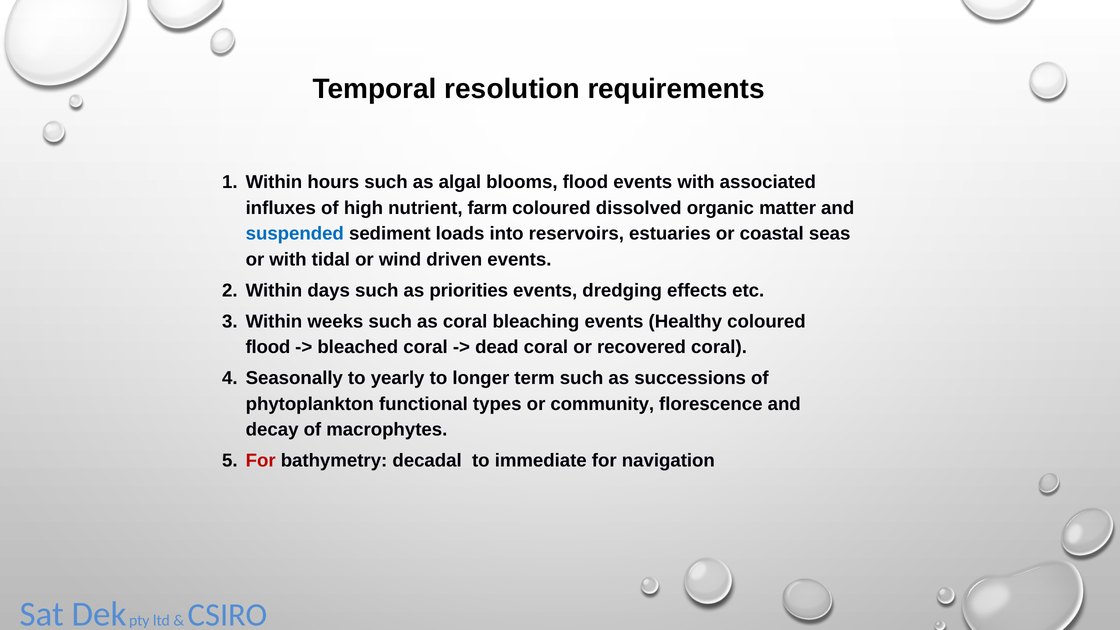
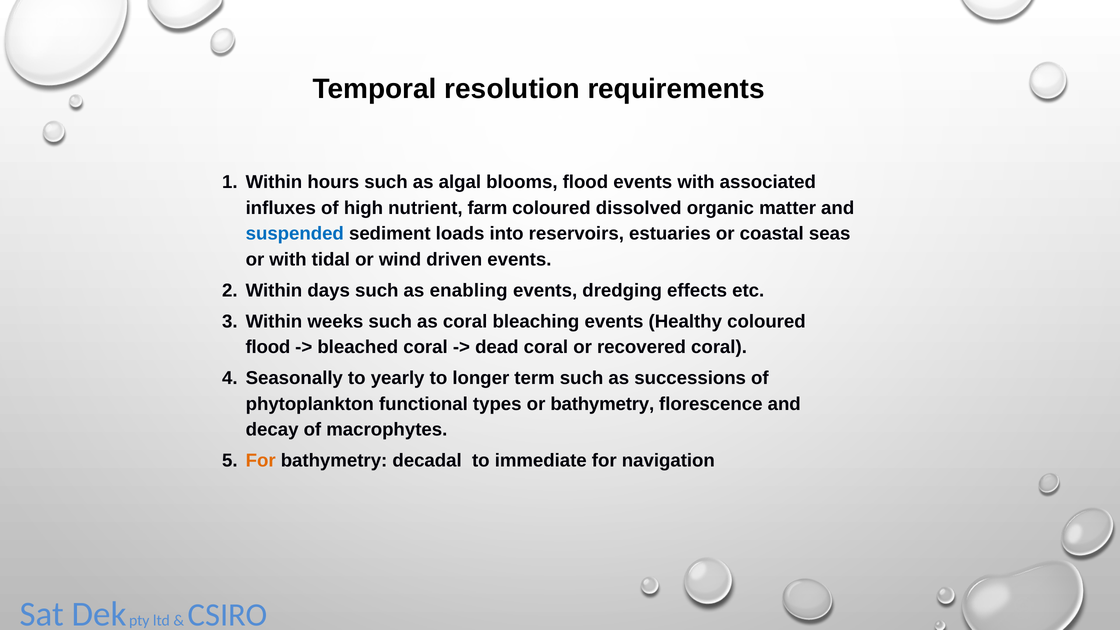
priorities: priorities -> enabling (469, 290)
or community: community -> bathymetry (602, 404)
For colour: red -> orange (261, 461)
